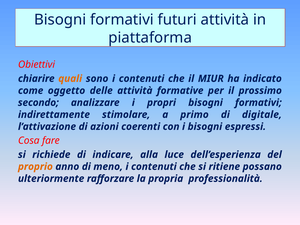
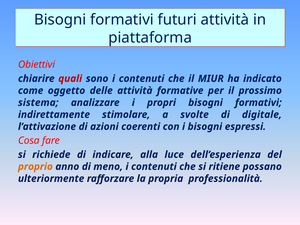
quali colour: orange -> red (70, 79)
secondo: secondo -> sistema (38, 103)
primo: primo -> svolte (195, 115)
